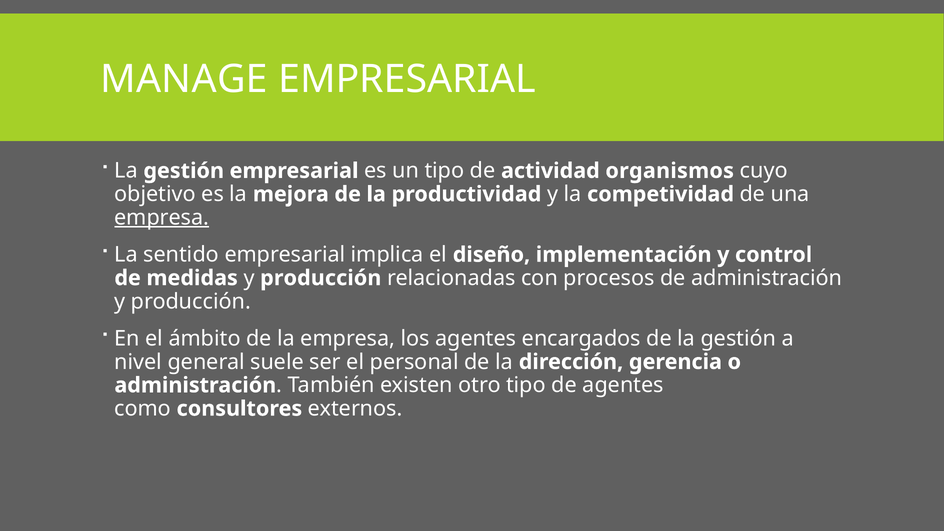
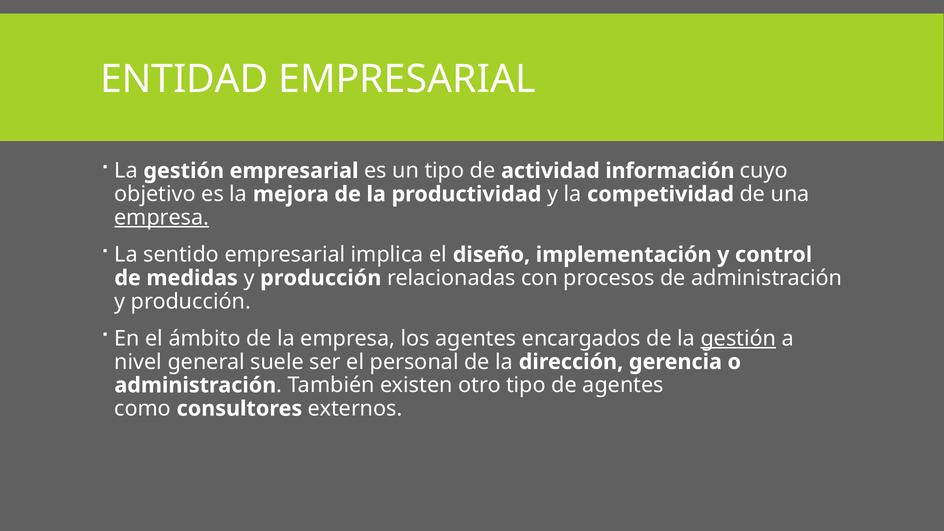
MANAGE: MANAGE -> ENTIDAD (184, 79)
organismos: organismos -> información (670, 171)
gestión underline: none -> present (738, 339)
